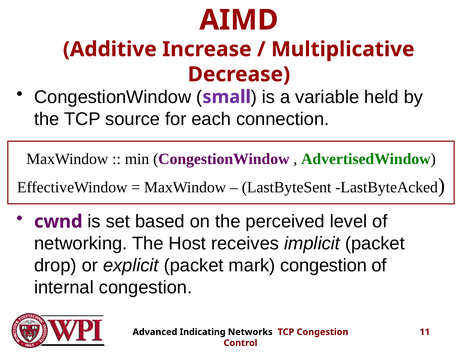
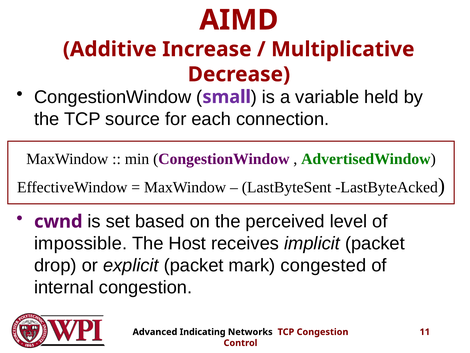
networking: networking -> impossible (81, 243)
mark congestion: congestion -> congested (323, 265)
